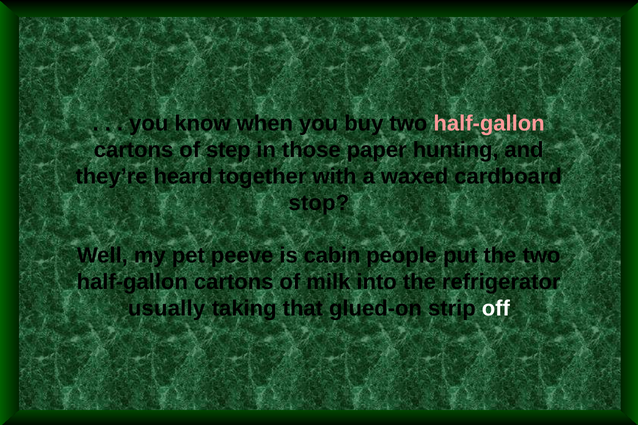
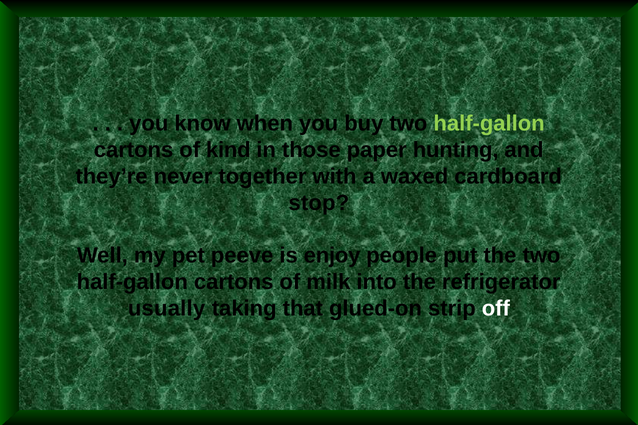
half-gallon colour: pink -> light green (489, 123)
step: step -> kind (228, 150)
heard: heard -> never (183, 176)
cabin: cabin -> enjoy (332, 256)
